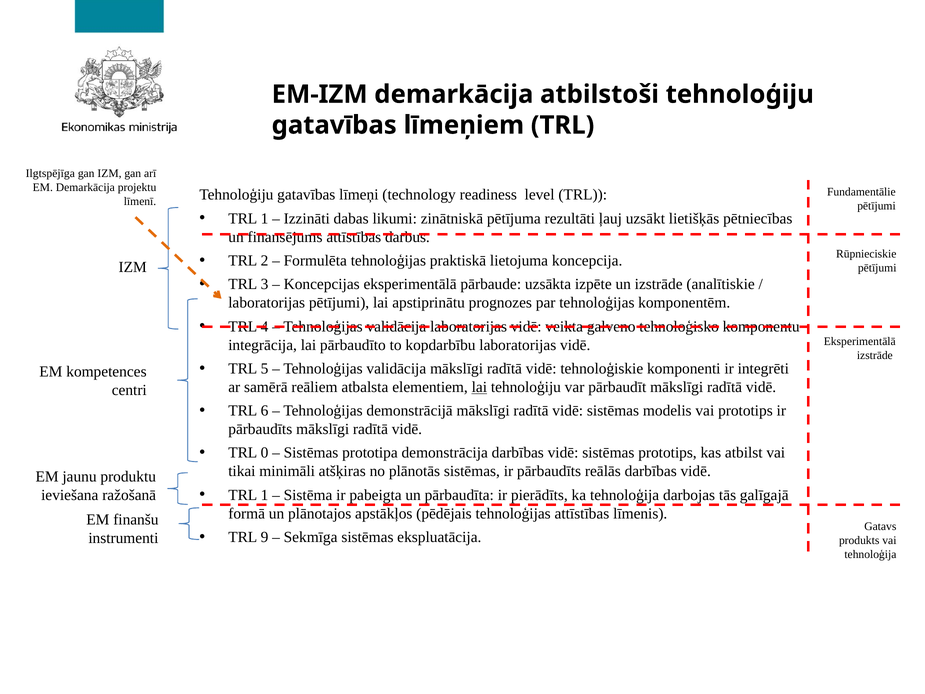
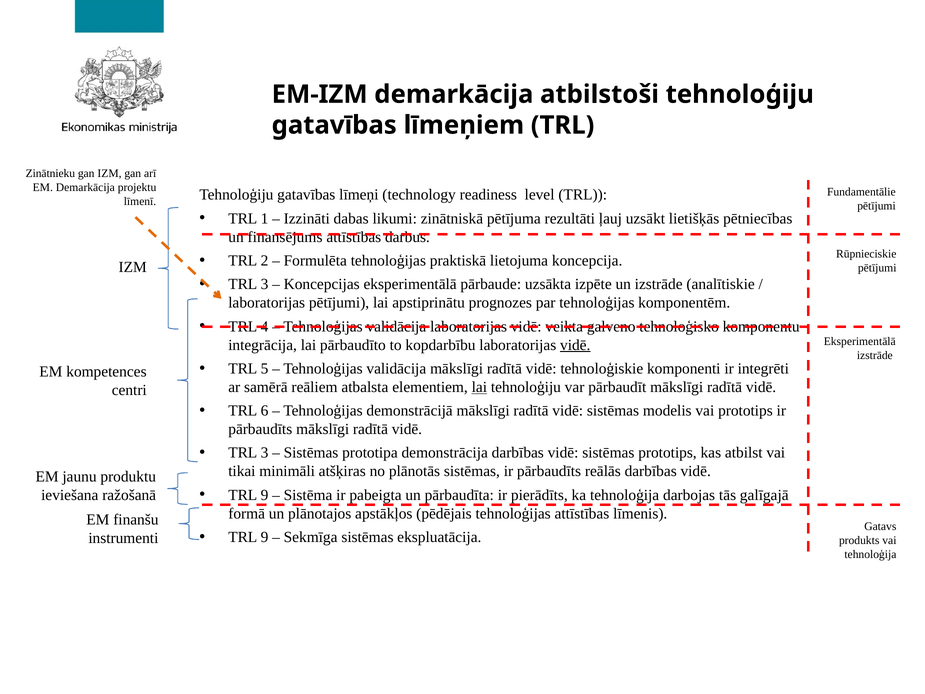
Ilgtspējīga: Ilgtspējīga -> Zinātnieku (50, 173)
vidē underline: none -> present (575, 345)
0: 0 -> 3 (264, 453)
1: 1 -> 9 (264, 495)
